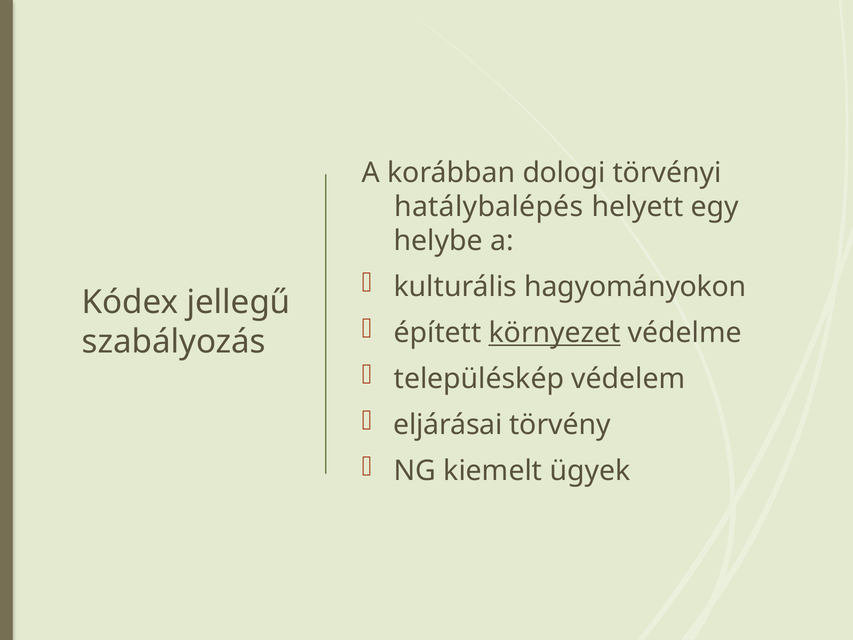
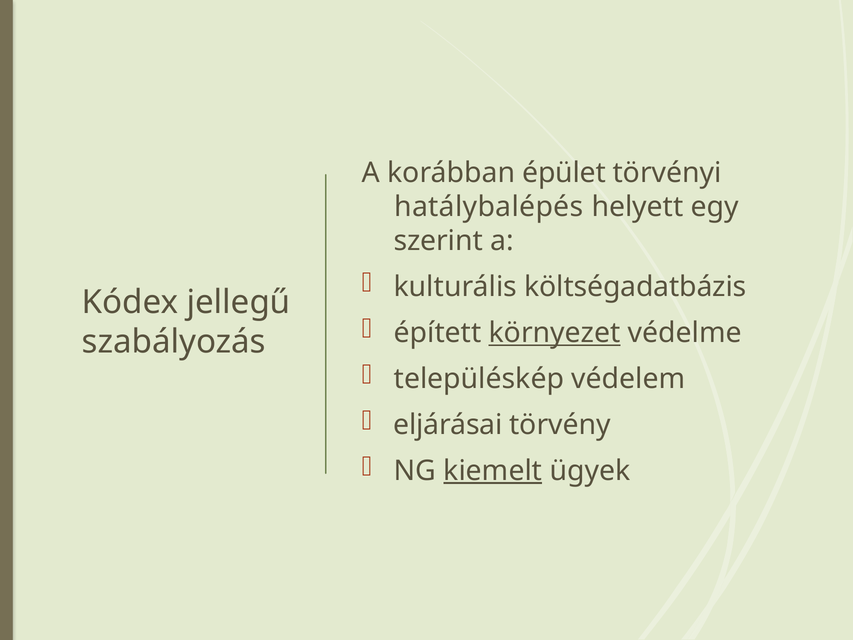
dologi: dologi -> épület (564, 173)
helybe: helybe -> szerint (438, 241)
hagyományokon: hagyományokon -> költségadatbázis (635, 287)
kiemelt underline: none -> present (493, 471)
